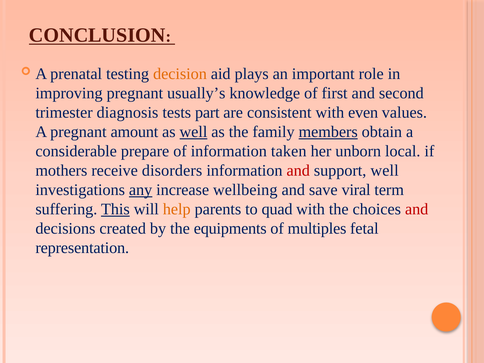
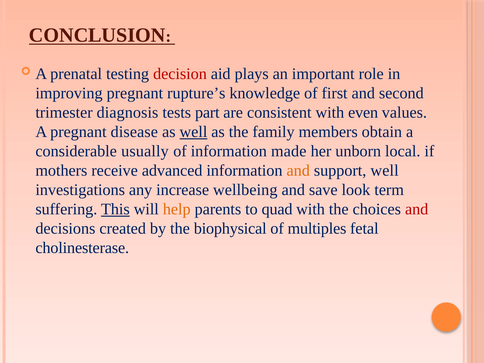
decision colour: orange -> red (180, 74)
usually’s: usually’s -> rupture’s (196, 93)
amount: amount -> disease (134, 132)
members underline: present -> none (328, 132)
prepare: prepare -> usually (145, 151)
taken: taken -> made (289, 151)
disorders: disorders -> advanced (172, 170)
and colour: red -> orange (298, 170)
any underline: present -> none (141, 190)
viral: viral -> look (356, 190)
equipments: equipments -> biophysical (230, 229)
representation: representation -> cholinesterase (82, 248)
